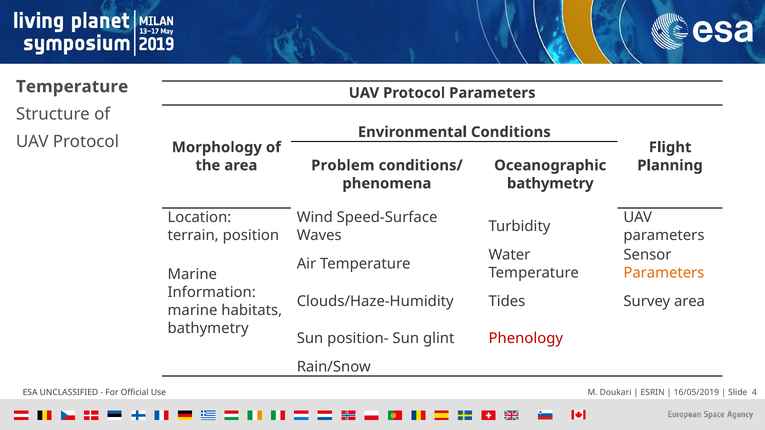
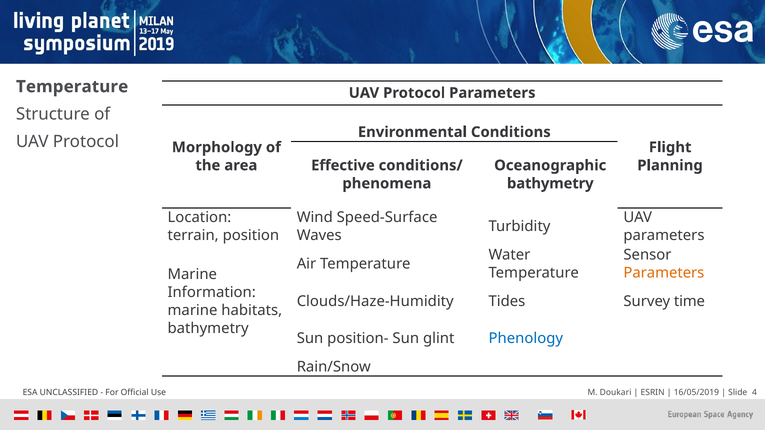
Problem: Problem -> Effective (343, 166)
Survey area: area -> time (689, 301)
Phenology colour: red -> blue (526, 339)
